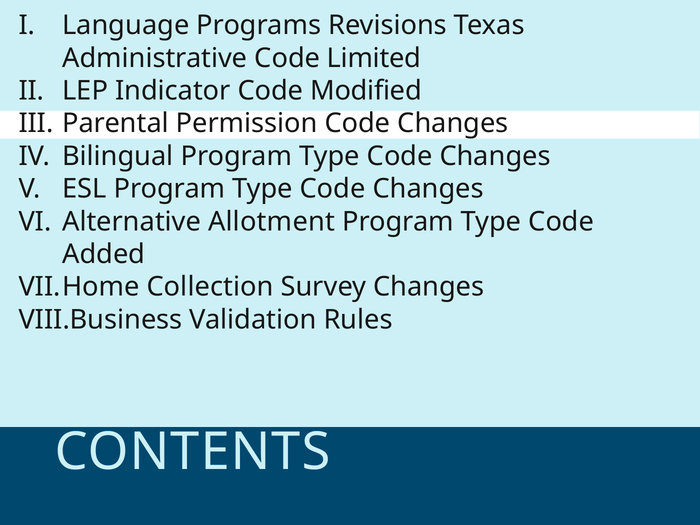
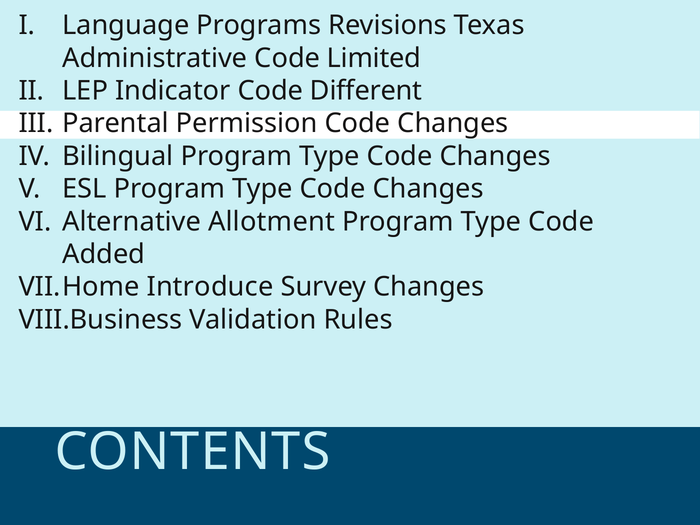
Modified: Modified -> Different (366, 91)
Collection: Collection -> Introduce (210, 287)
